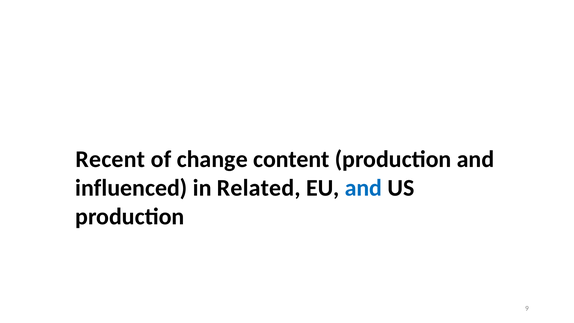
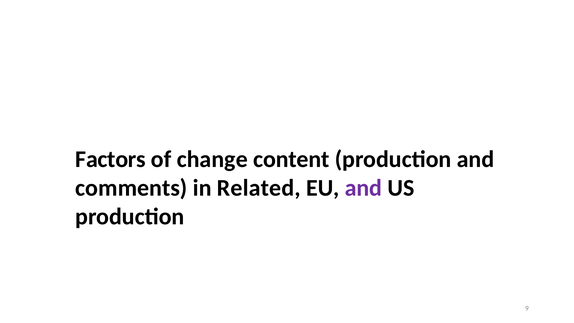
Recent: Recent -> Factors (111, 159)
influenced: influenced -> comments (131, 188)
and colour: blue -> purple (363, 188)
